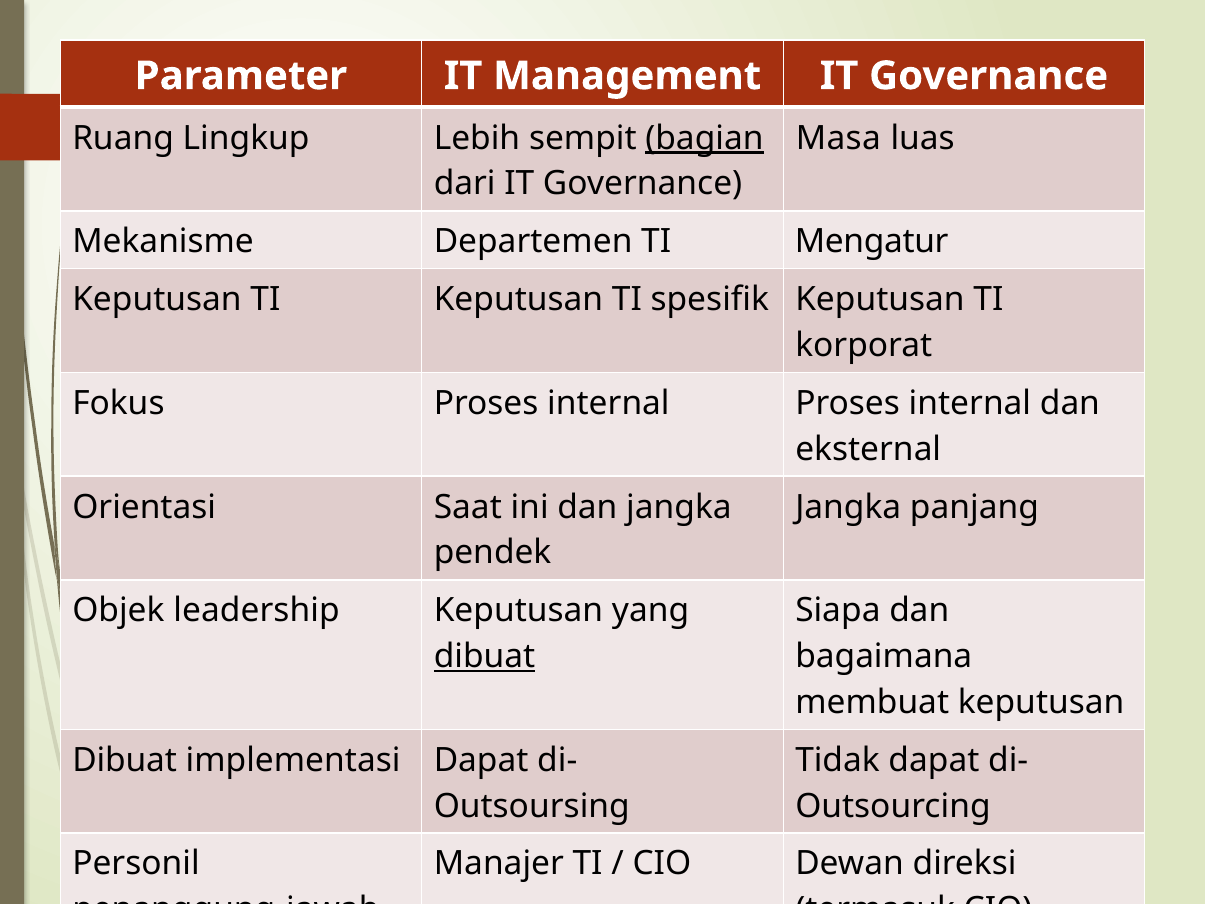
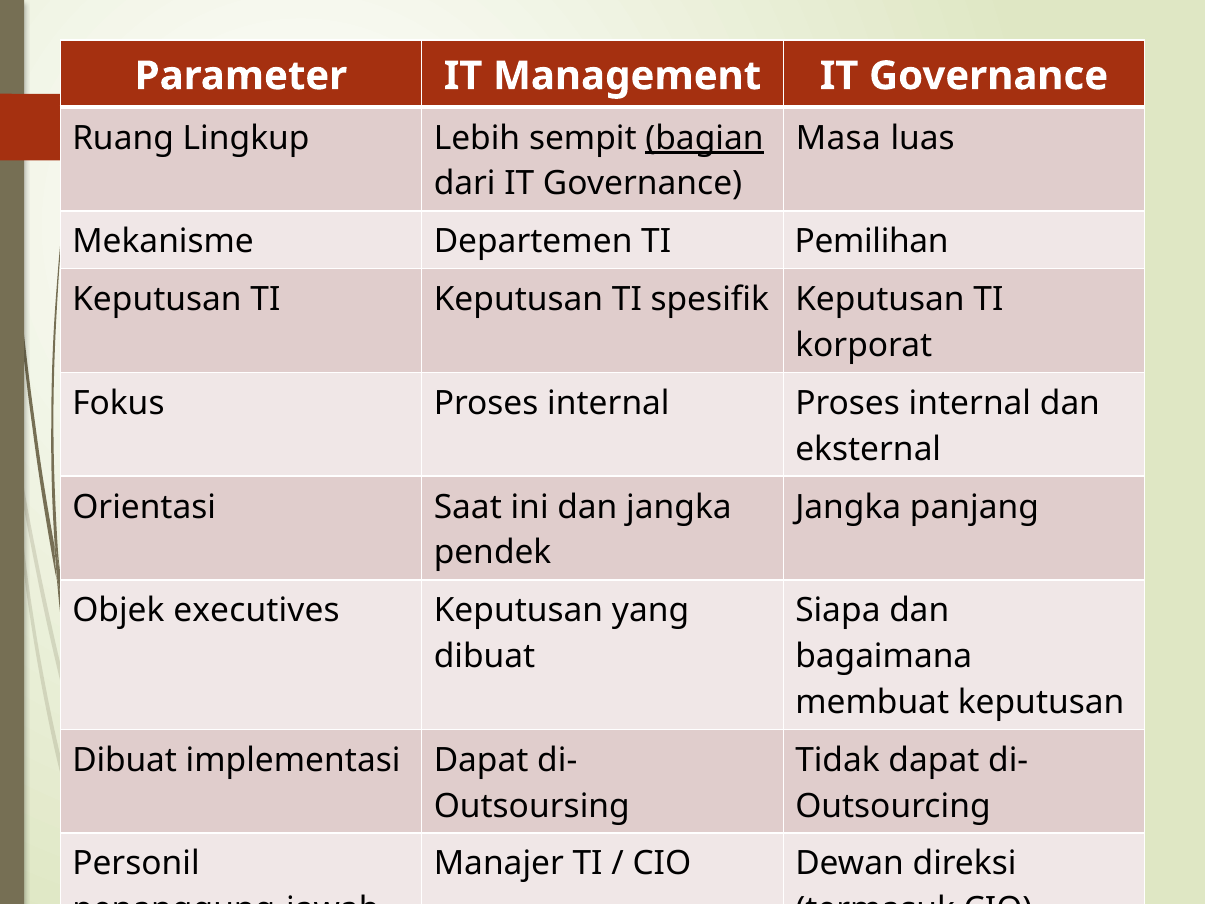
Mengatur: Mengatur -> Pemilihan (872, 242)
leadership: leadership -> executives (256, 611)
dibuat underline: present -> none (485, 656)
